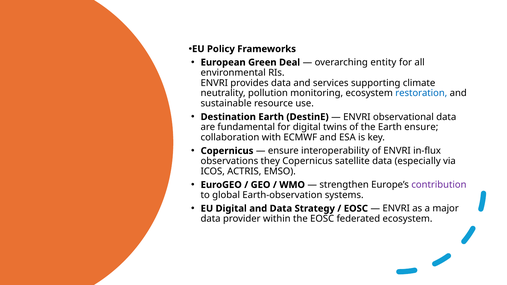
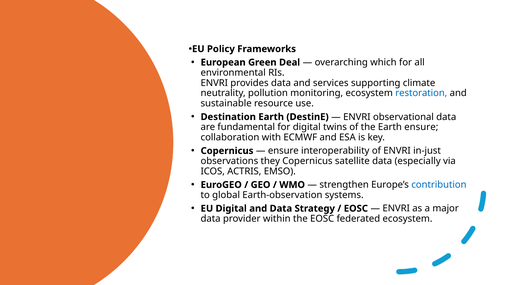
entity: entity -> which (383, 62)
in-flux: in-flux -> in-just (427, 151)
contribution colour: purple -> blue (439, 185)
